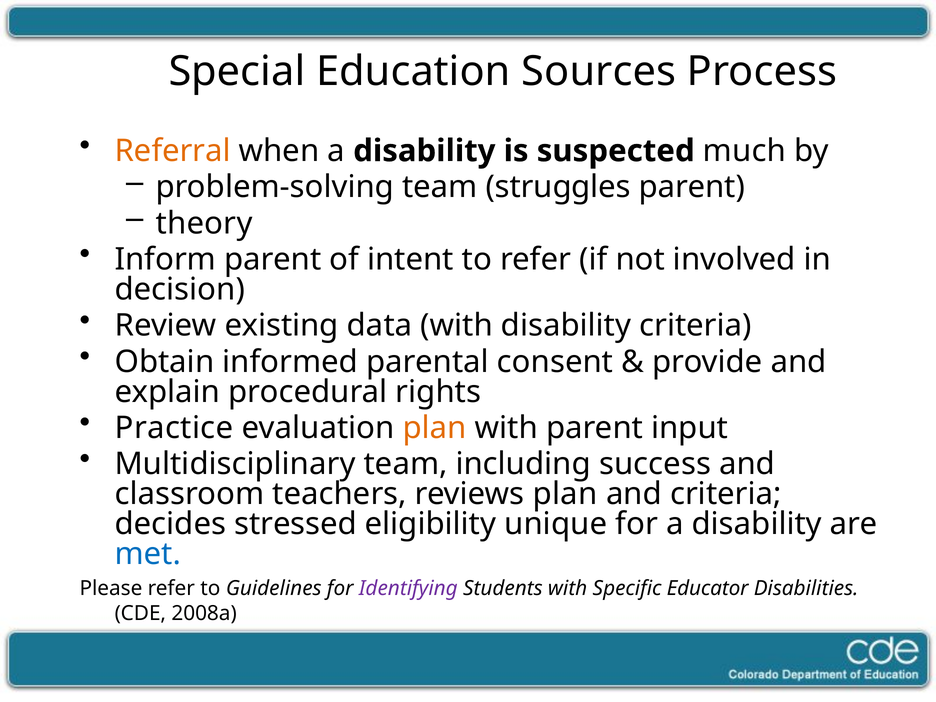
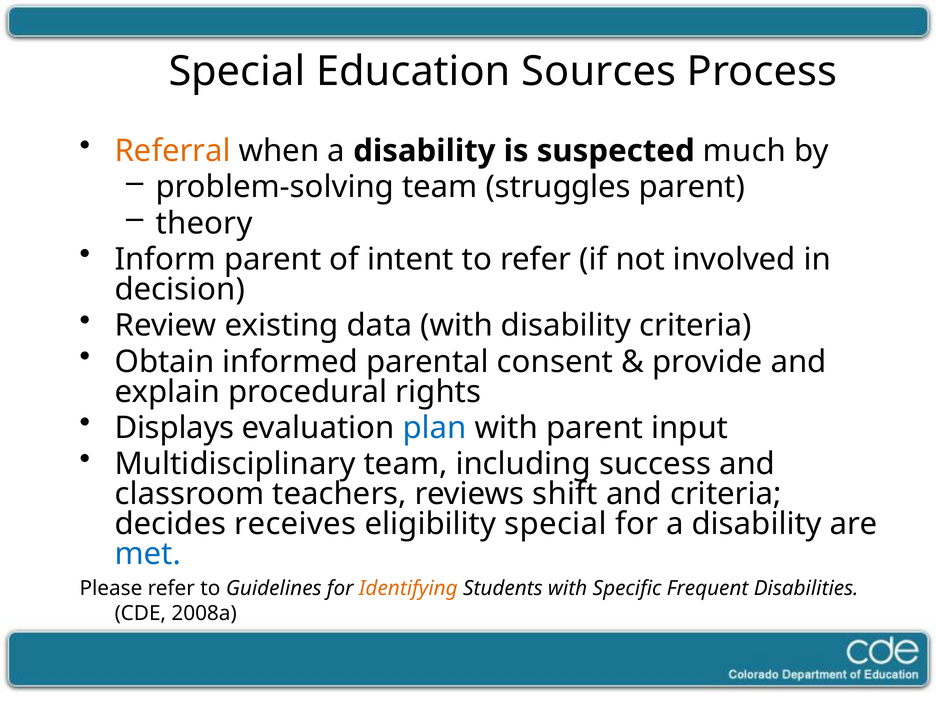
Practice: Practice -> Displays (174, 428)
plan colour: orange -> blue (435, 428)
reviews plan: plan -> shift (565, 494)
stressed: stressed -> receives (295, 524)
eligibility unique: unique -> special (556, 524)
Identifying colour: purple -> orange (408, 588)
Educator: Educator -> Frequent (708, 588)
